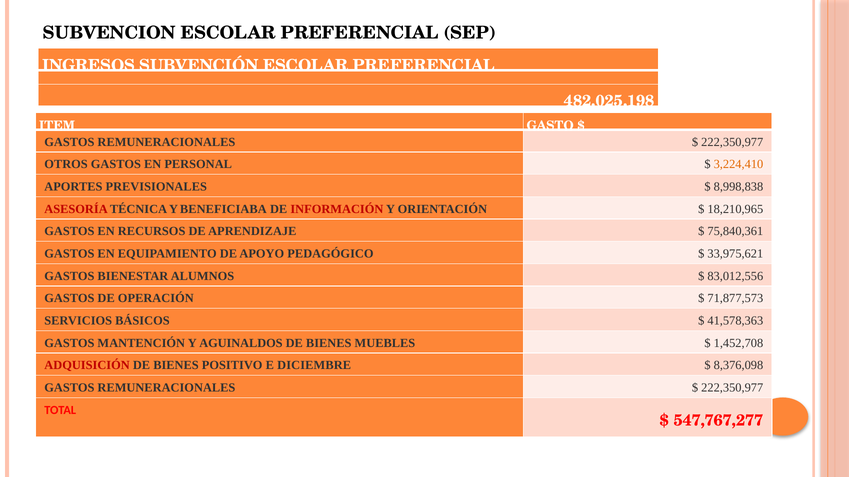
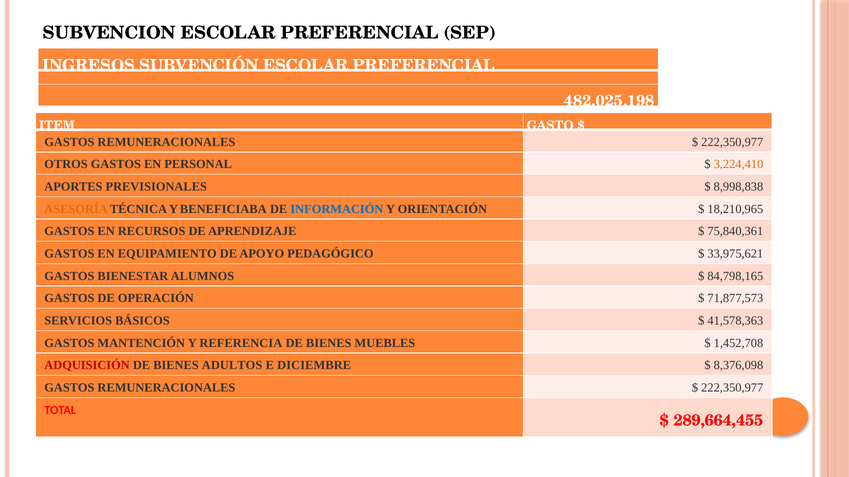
ASESORÍA colour: red -> orange (76, 209)
INFORMACIÓN colour: red -> blue (337, 209)
83,012,556: 83,012,556 -> 84,798,165 (735, 276)
AGUINALDOS: AGUINALDOS -> REFERENCIA (241, 343)
POSITIVO: POSITIVO -> ADULTOS (232, 366)
547,767,277: 547,767,277 -> 289,664,455 (718, 421)
